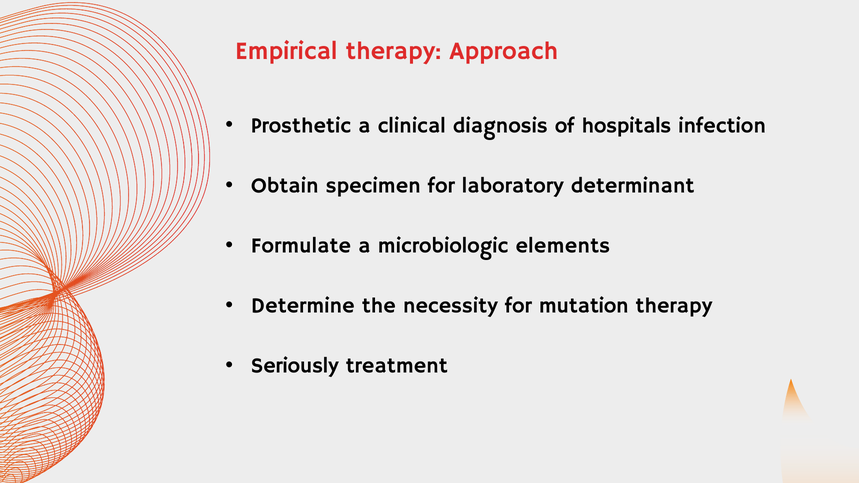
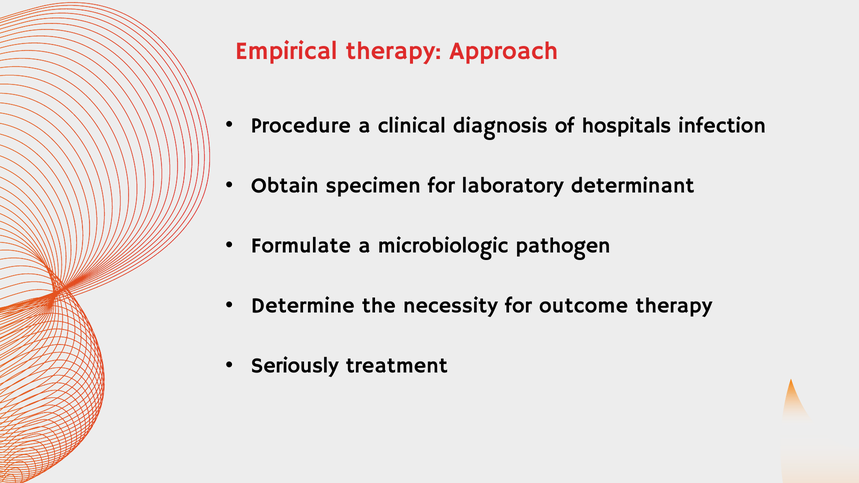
Prosthetic: Prosthetic -> Procedure (301, 126)
elements: elements -> pathogen (563, 246)
mutation: mutation -> outcome (584, 306)
